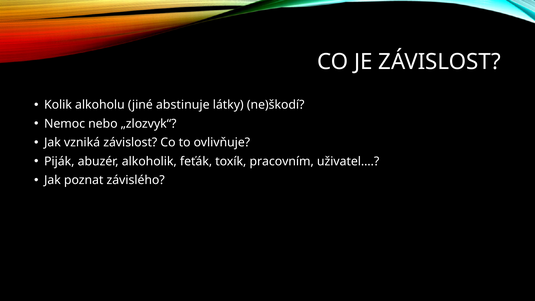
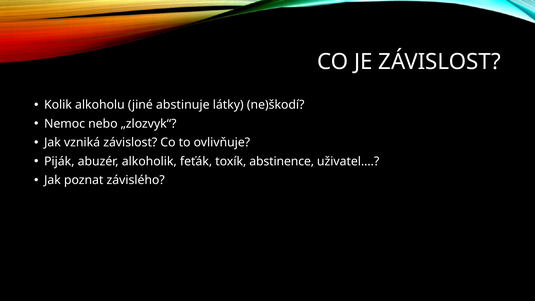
pracovním: pracovním -> abstinence (282, 161)
